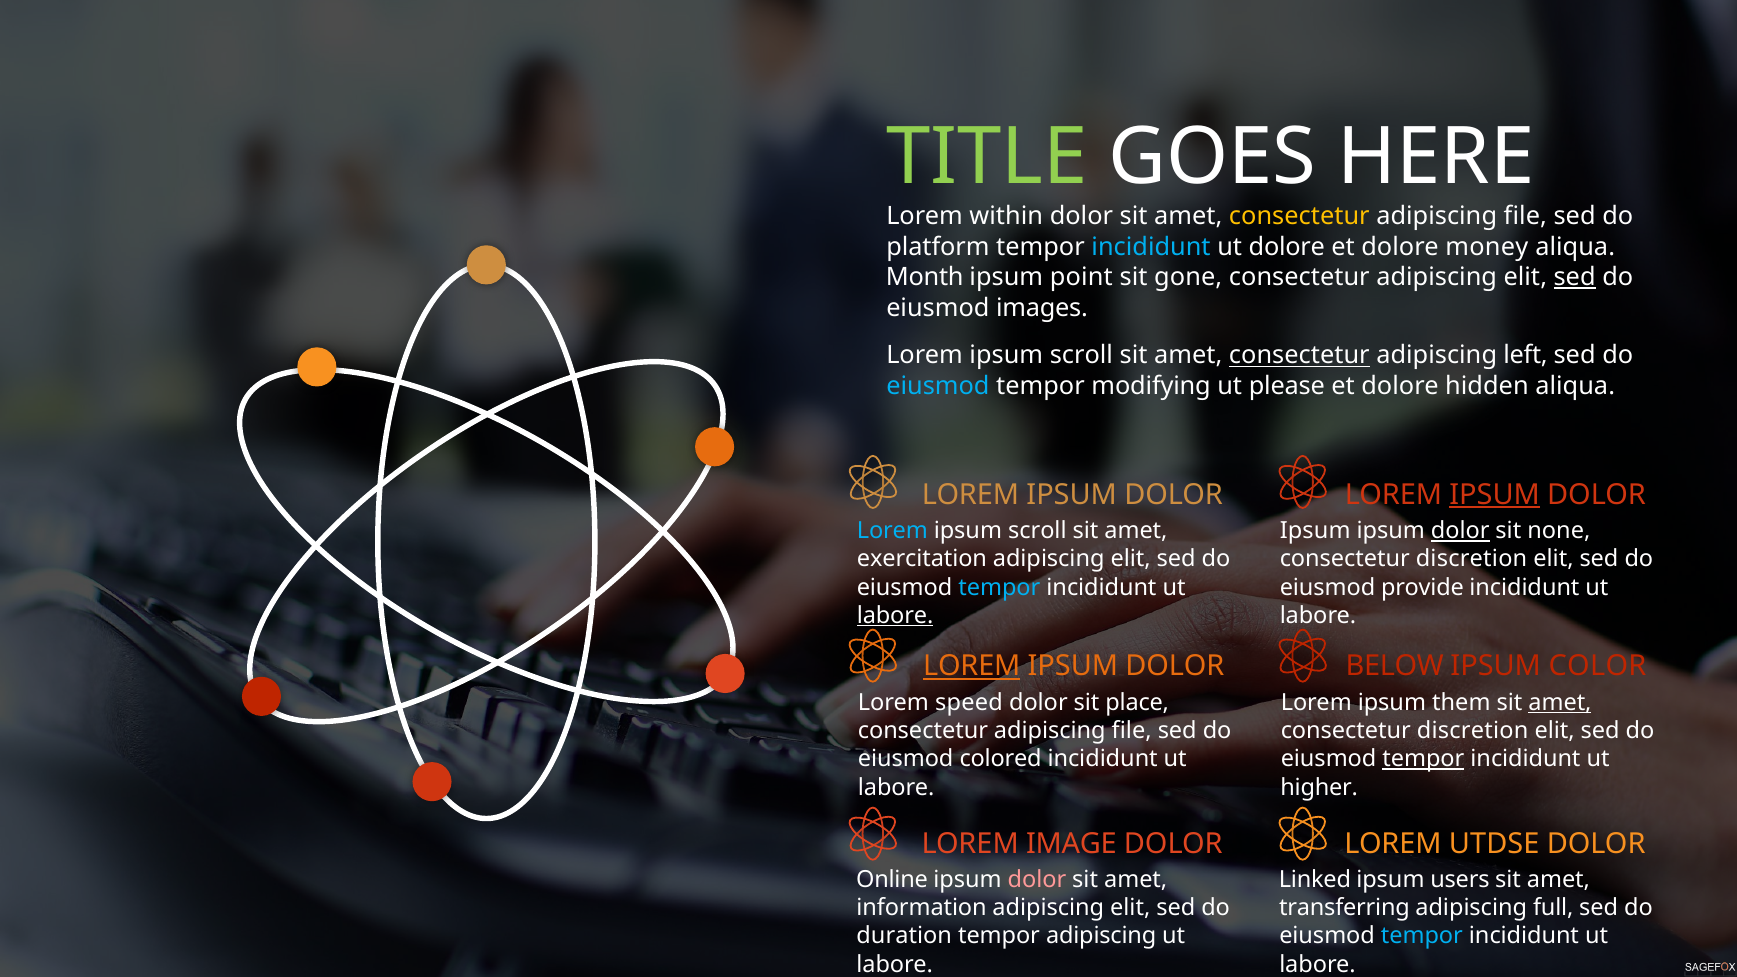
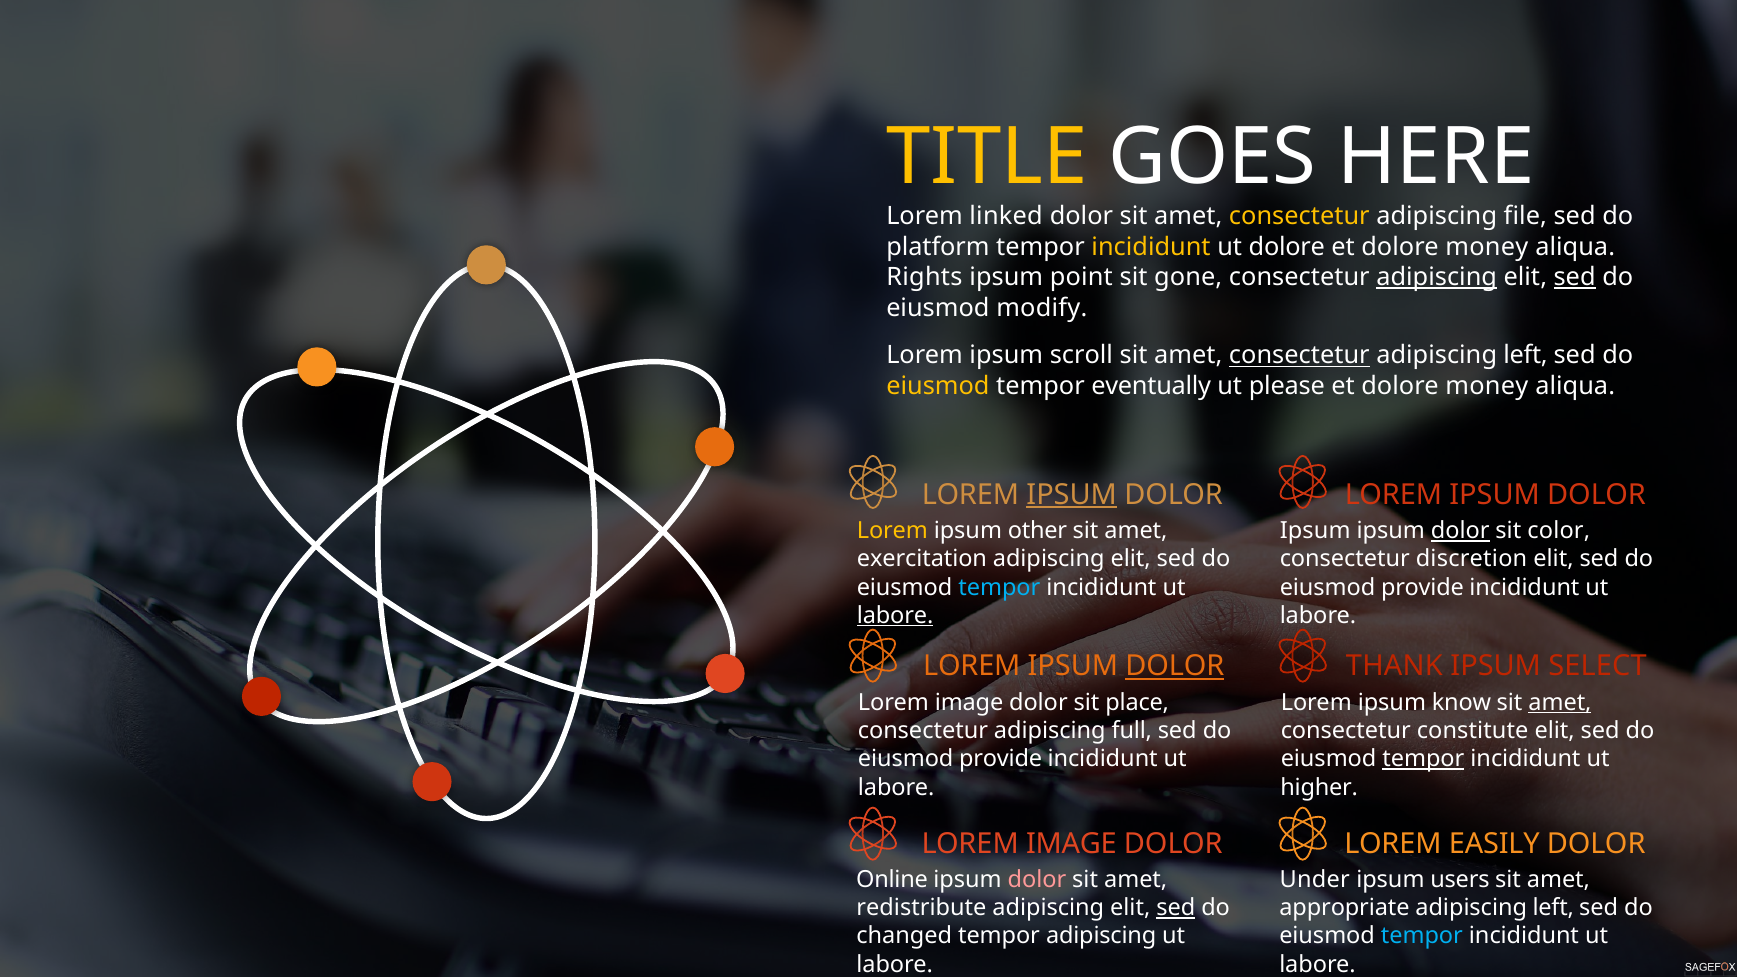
TITLE colour: light green -> yellow (987, 157)
within: within -> linked (1006, 217)
incididunt colour: light blue -> yellow (1151, 247)
Month: Month -> Rights (924, 277)
adipiscing underline: none -> present (1437, 277)
images: images -> modify (1042, 308)
eiusmod colour: light blue -> yellow (938, 386)
modifying: modifying -> eventually (1151, 386)
hidden: hidden -> money (1487, 386)
IPSUM underline: none -> present (1072, 495)
IPSUM underline: present -> none (1495, 495)
Lorem colour: light blue -> yellow (892, 531)
scroll: scroll -> other (1037, 531)
none: none -> color (1559, 531)
LOREM underline: present -> none (972, 666)
DOLOR underline: none -> present (1175, 666)
BELOW: BELOW -> THANK (1394, 666)
COLOR: COLOR -> SELECT (1598, 666)
speed: speed -> image (969, 703)
them: them -> know (1461, 703)
file: file -> full (1132, 731)
discretion: discretion -> constitute (1473, 731)
colored: colored -> provide (1001, 759)
UTDSE: UTDSE -> EASILY (1494, 844)
Linked: Linked -> Under (1315, 880)
information: information -> redistribute (921, 908)
sed underline: none -> present (1176, 908)
transferring: transferring -> appropriate (1344, 908)
full: full -> left (1553, 908)
duration: duration -> changed (904, 936)
